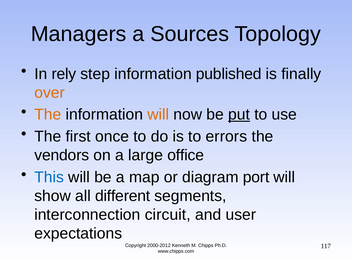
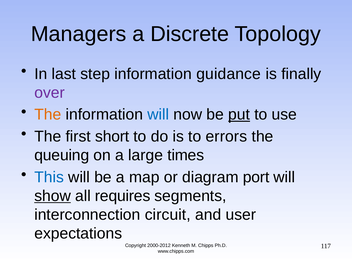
Sources: Sources -> Discrete (190, 34)
rely: rely -> last (64, 74)
published: published -> guidance (229, 74)
over colour: orange -> purple (50, 93)
will colour: orange -> blue (158, 115)
once: once -> short (112, 136)
vendors: vendors -> queuing (62, 155)
office: office -> times (186, 155)
show underline: none -> present (53, 196)
different: different -> requires (123, 196)
